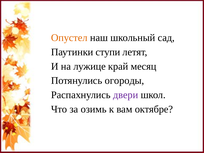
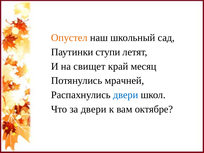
лужице: лужице -> свищет (89, 66)
огороды: огороды -> мрачней (124, 81)
двери colour: purple -> blue (126, 95)
за озимь: озимь -> двери (94, 109)
